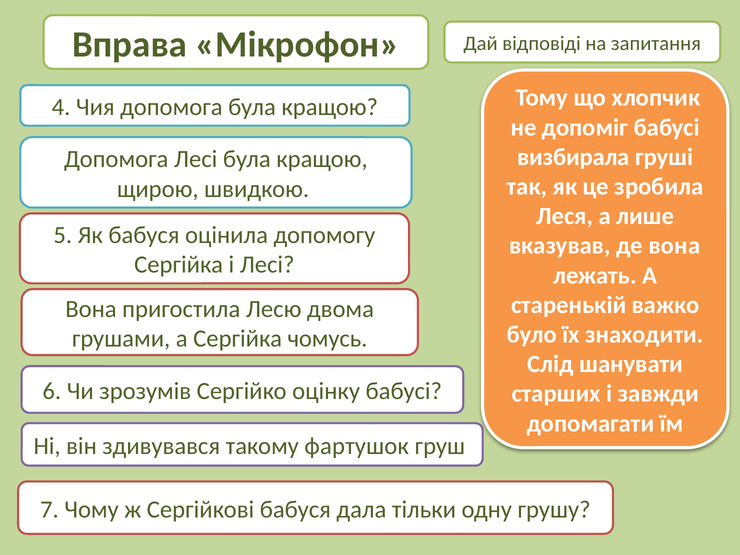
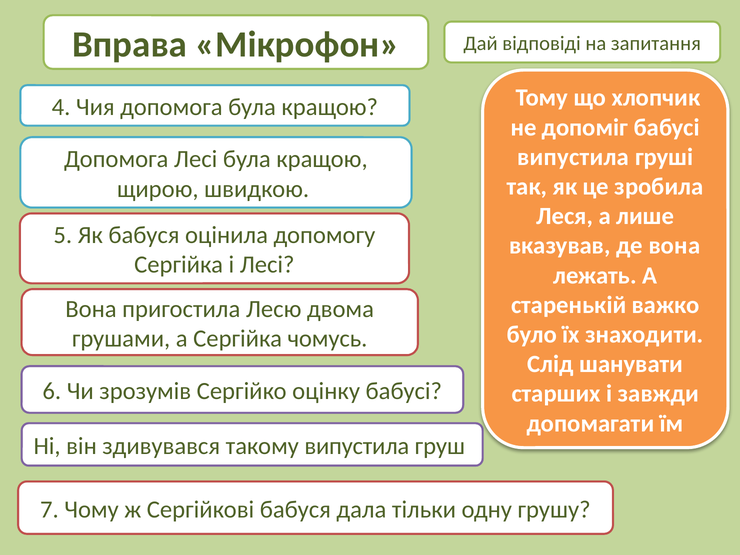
визбирала: визбирала -> випустила (573, 157)
такому фартушок: фартушок -> випустила (357, 446)
